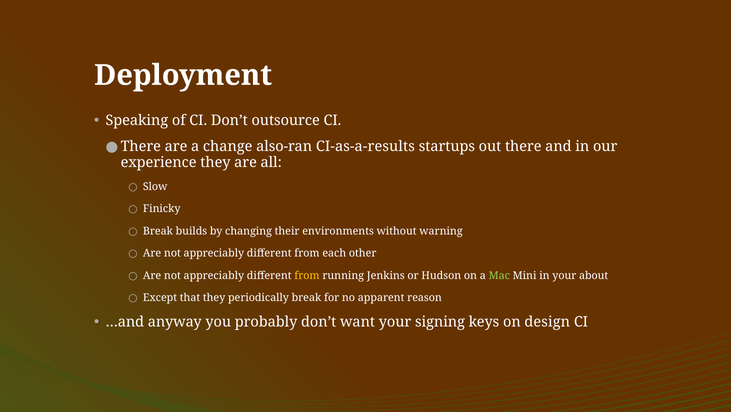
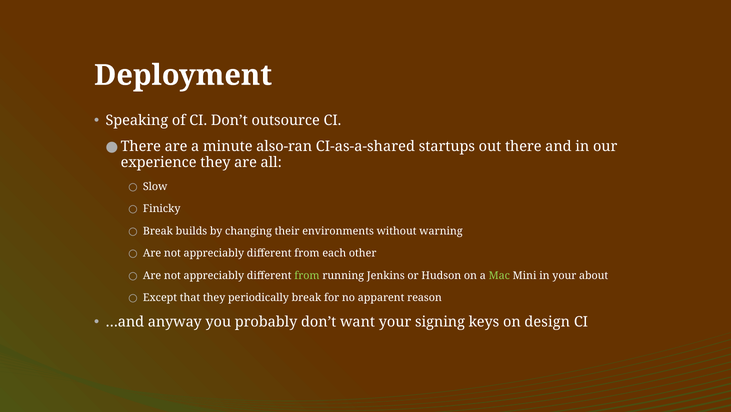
change: change -> minute (228, 147)
CI-as-a-results: CI-as-a-results -> CI-as-a-shared (365, 147)
from colour: yellow -> light green (307, 275)
